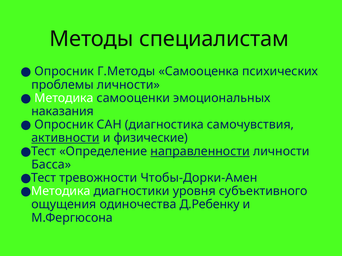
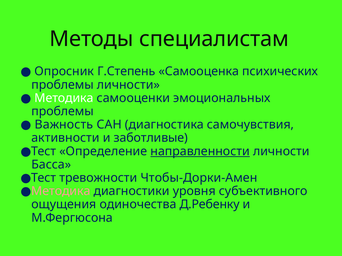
Г.Методы: Г.Методы -> Г.Степень (126, 72)
наказания: наказания -> проблемы (63, 112)
Опросник: Опросник -> Важность (64, 125)
активности underline: present -> none (65, 138)
физические: физические -> заботливые (151, 138)
Методика colour: white -> pink (61, 191)
